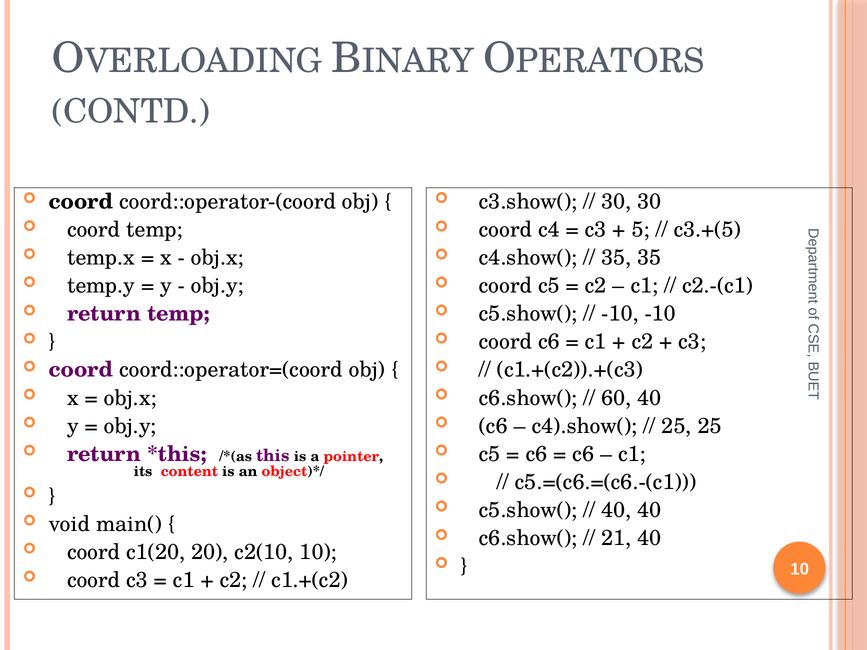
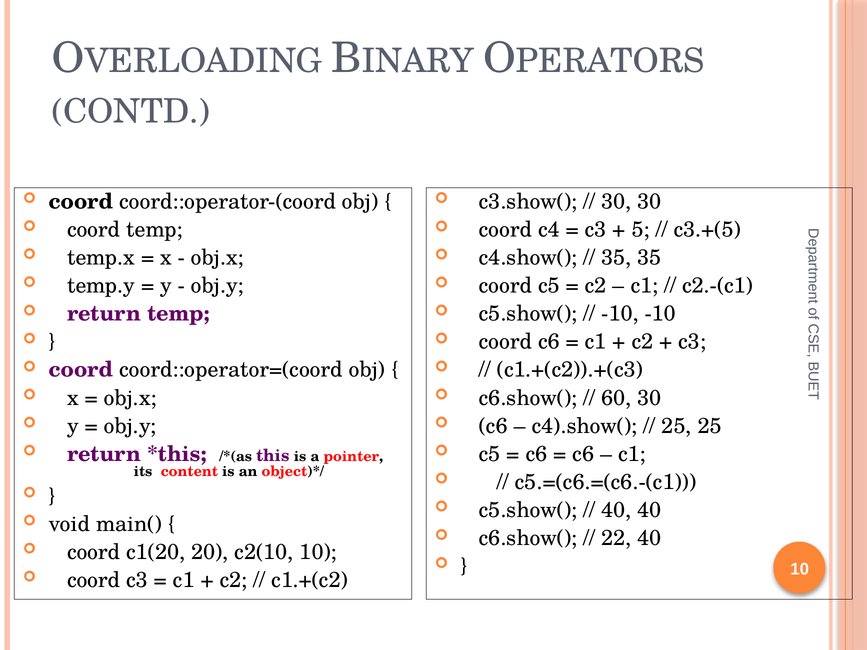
60 40: 40 -> 30 (649, 398)
21: 21 -> 22 (616, 538)
